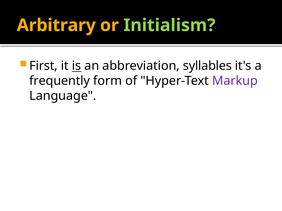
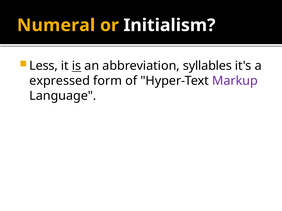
Arbitrary: Arbitrary -> Numeral (56, 25)
Initialism colour: light green -> white (169, 25)
First: First -> Less (44, 66)
frequently: frequently -> expressed (60, 81)
